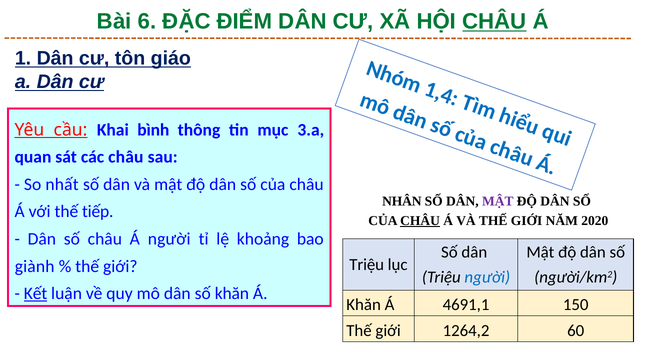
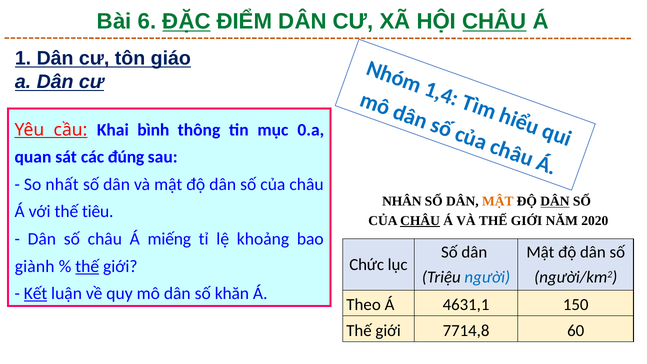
ĐẶC underline: none -> present (187, 21)
3.a: 3.a -> 0.a (311, 130)
các châu: châu -> đúng (126, 157)
MẬT colour: purple -> orange (498, 201)
DÂN underline: none -> present (555, 201)
tiếp: tiếp -> tiêu (98, 212)
Á người: người -> miếng (169, 239)
Triệu: Triệu -> Chức (367, 265)
thế underline: none -> present (87, 266)
Khăn: Khăn -> Theo (364, 305)
4691,1: 4691,1 -> 4631,1 (466, 305)
1264,2: 1264,2 -> 7714,8 (466, 330)
